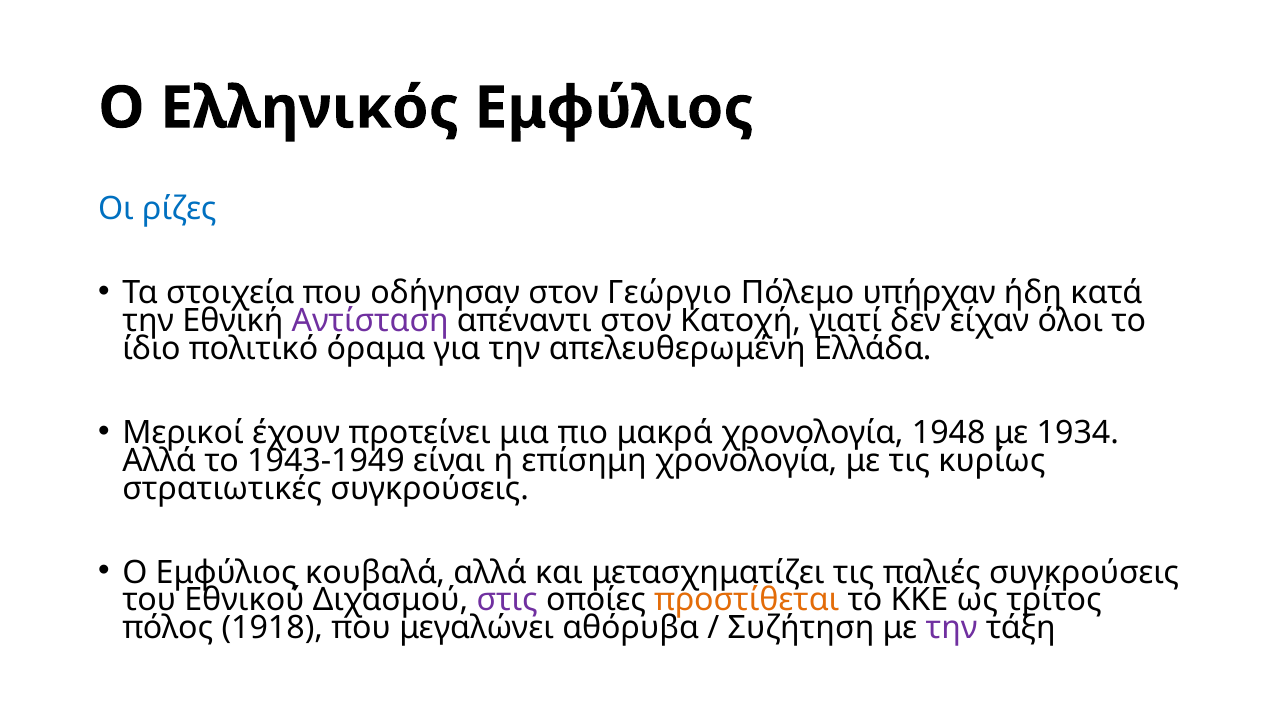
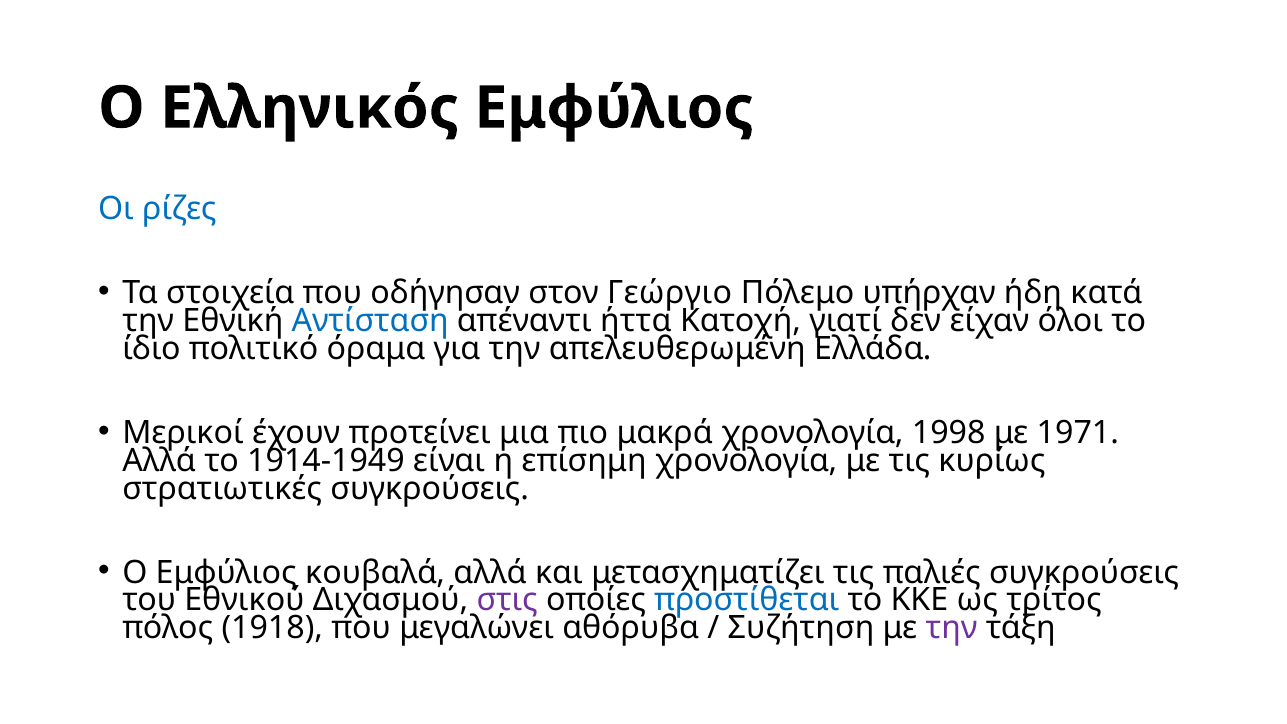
Αντίσταση colour: purple -> blue (370, 321)
απέναντι στον: στον -> ήττα (636, 321)
1948: 1948 -> 1998 (949, 433)
1934: 1934 -> 1971 (1078, 433)
1943-1949: 1943-1949 -> 1914-1949 (326, 461)
προστίθεται colour: orange -> blue (747, 600)
